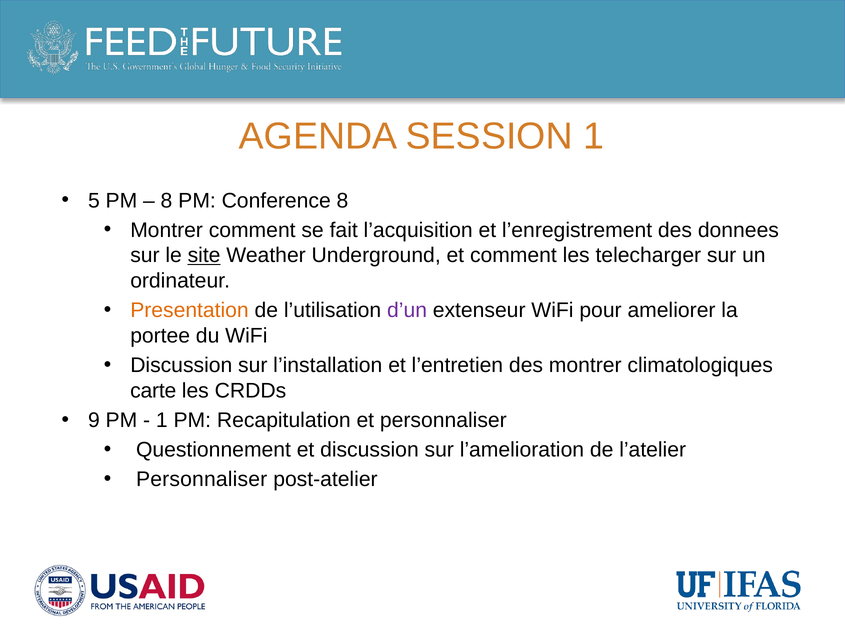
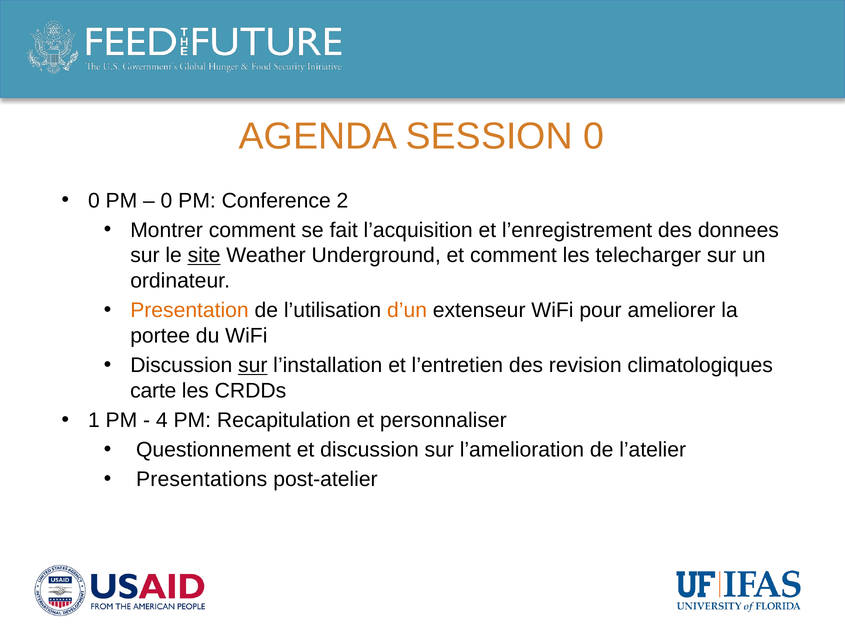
SESSION 1: 1 -> 0 (594, 136)
5: 5 -> 0 (94, 200)
8: 8 -> 0 (166, 200)
Conference 8: 8 -> 2 (342, 200)
d’un colour: purple -> orange (407, 310)
sur underline: none -> present (253, 365)
des montrer: montrer -> revision (585, 365)
9: 9 -> 1 (94, 420)
1: 1 -> 4 (162, 420)
Personnaliser: Personnaliser -> Presentations (202, 479)
